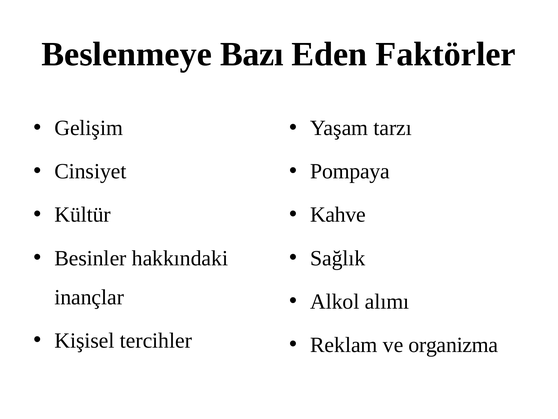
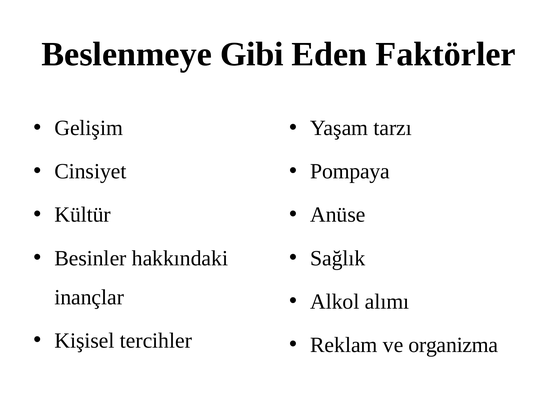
Bazı: Bazı -> Gibi (252, 54)
Kahve: Kahve -> Anüse (338, 215)
